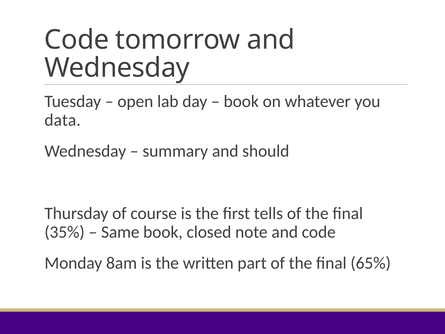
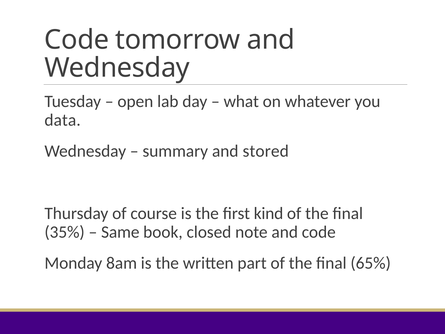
book: book -> what (241, 101)
should: should -> stored (266, 151)
tells: tells -> kind (269, 213)
